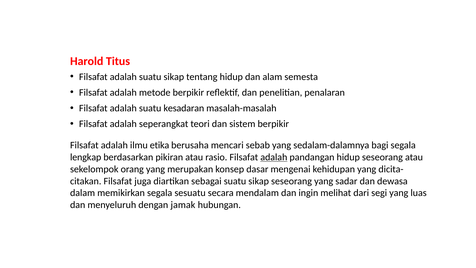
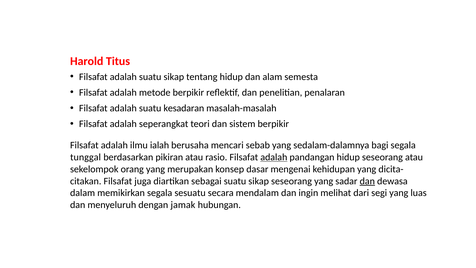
etika: etika -> ialah (160, 145)
lengkap: lengkap -> tunggal (86, 157)
dan underline: none -> present (367, 181)
